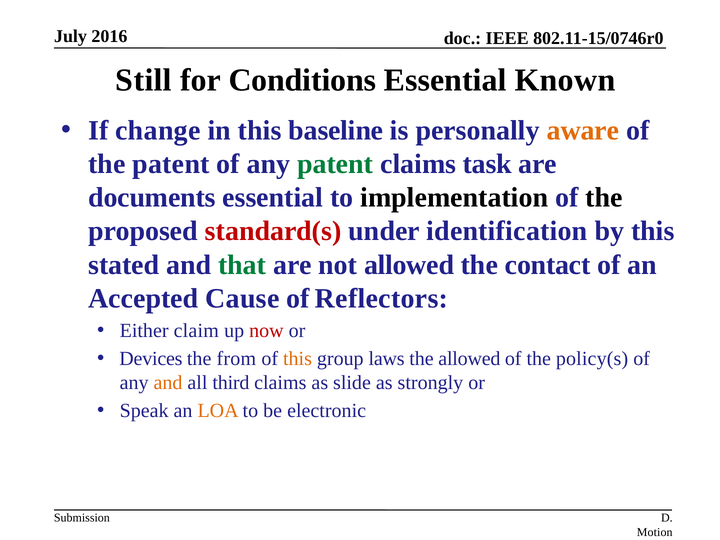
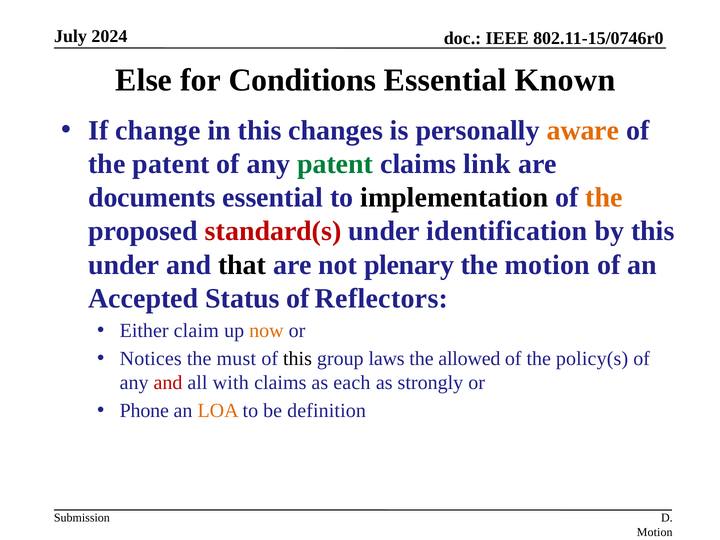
2016: 2016 -> 2024 (109, 36)
Still: Still -> Else (144, 80)
baseline: baseline -> changes (336, 130)
task: task -> link (487, 164)
the colour: black -> orange (604, 198)
stated: stated -> under (124, 265)
that colour: green -> black (242, 265)
not allowed: allowed -> plenary (409, 265)
the contact: contact -> motion (547, 265)
Cause: Cause -> Status (243, 298)
now colour: red -> orange (266, 331)
Devices: Devices -> Notices (151, 359)
from: from -> must (236, 359)
this colour: orange -> black (297, 359)
and colour: orange -> red (168, 383)
third: third -> with (231, 383)
slide: slide -> each (352, 383)
Speak: Speak -> Phone (144, 411)
electronic: electronic -> definition (327, 411)
